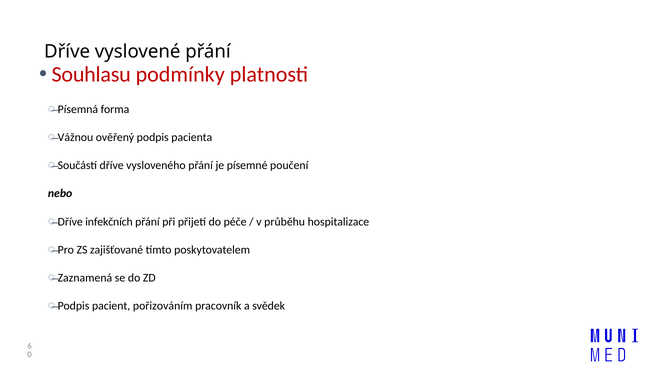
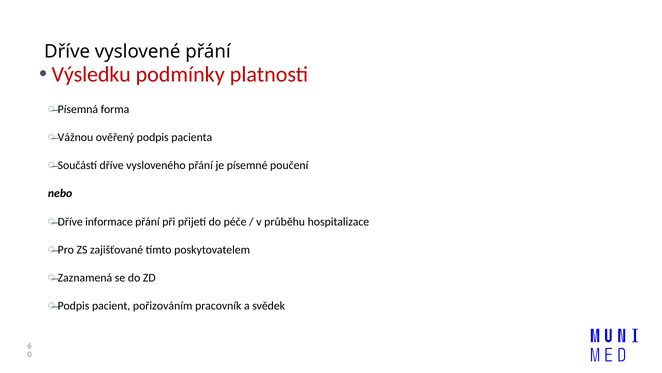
Souhlasu: Souhlasu -> Výsledku (91, 75)
infekčních: infekčních -> informace (109, 221)
